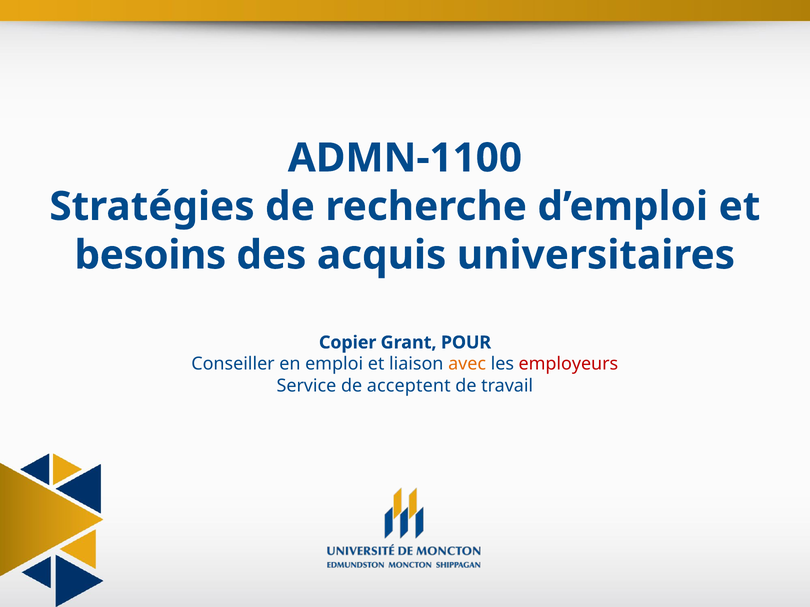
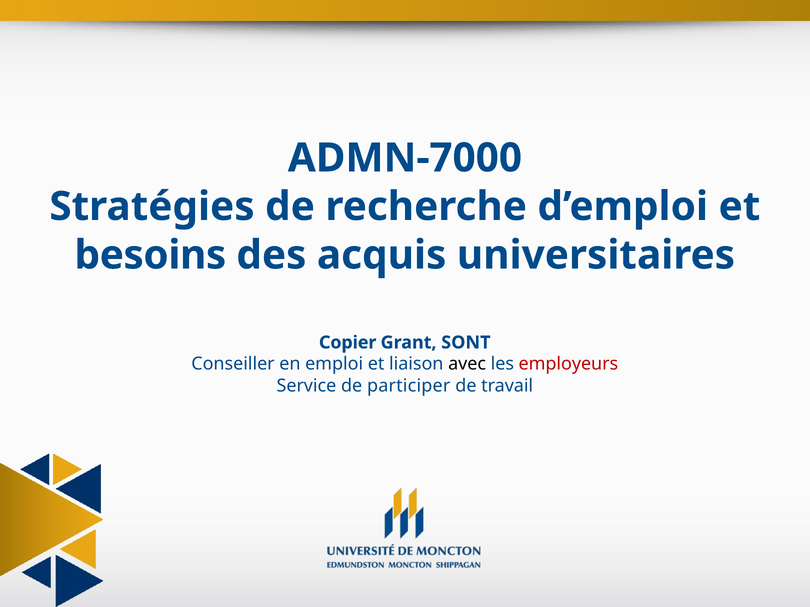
ADMN-1100: ADMN-1100 -> ADMN-7000 (405, 158)
POUR: POUR -> SONT (466, 343)
avec colour: orange -> black (467, 364)
acceptent: acceptent -> participer (409, 386)
